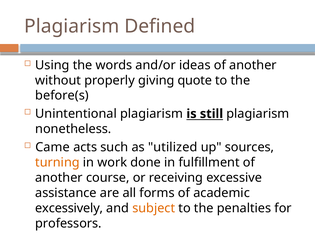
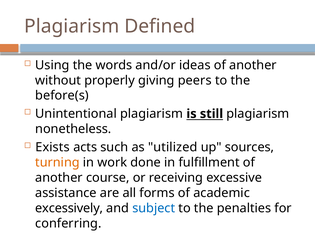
quote: quote -> peers (195, 80)
Came: Came -> Exists (53, 147)
subject colour: orange -> blue (154, 208)
professors: professors -> conferring (68, 224)
